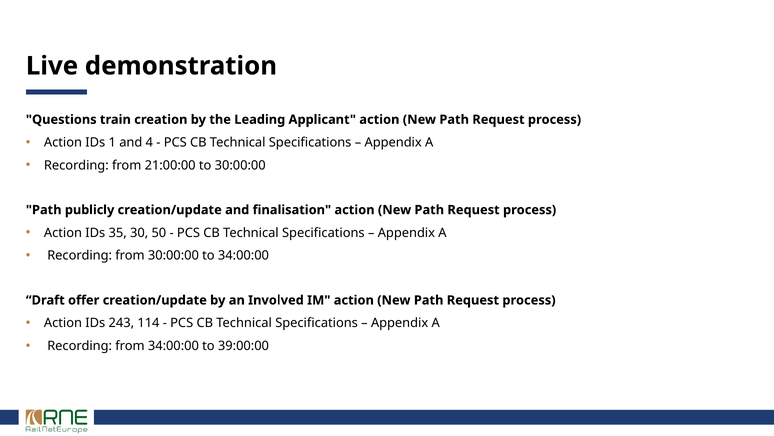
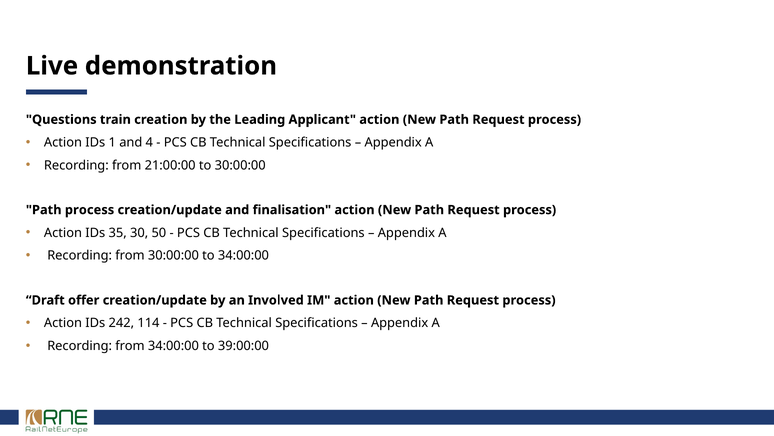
Path publicly: publicly -> process (90, 210)
243: 243 -> 242 (121, 323)
